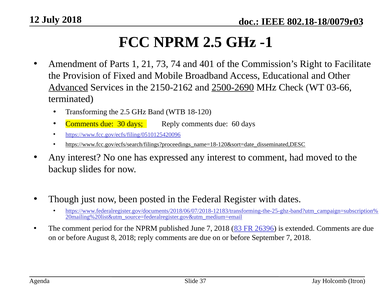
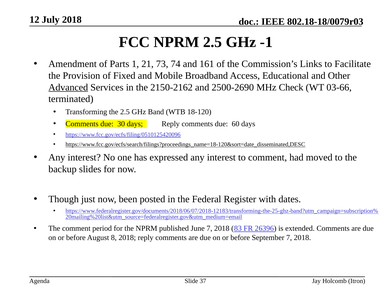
401: 401 -> 161 (207, 64)
Right: Right -> Links (311, 64)
2500-2690 underline: present -> none (233, 87)
